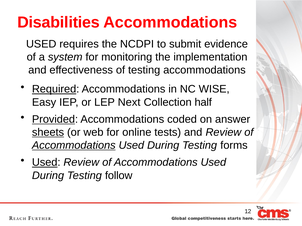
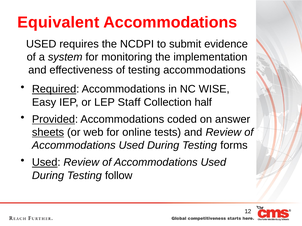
Disabilities: Disabilities -> Equivalent (58, 23)
Next: Next -> Staff (129, 102)
Accommodations underline: present -> none (74, 146)
